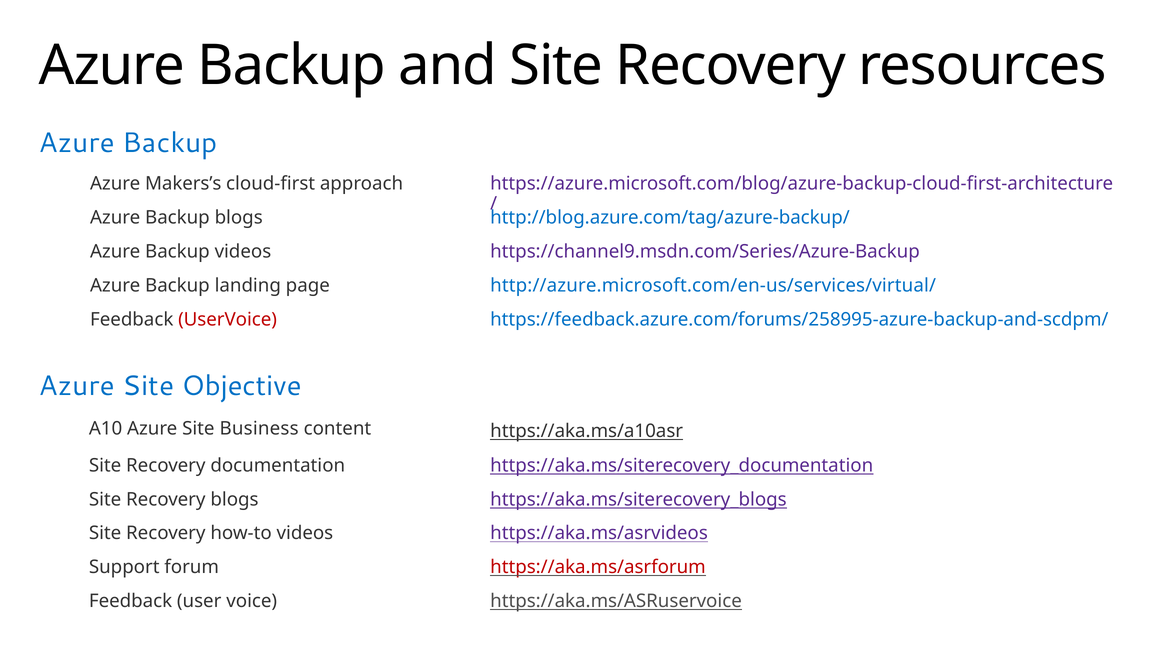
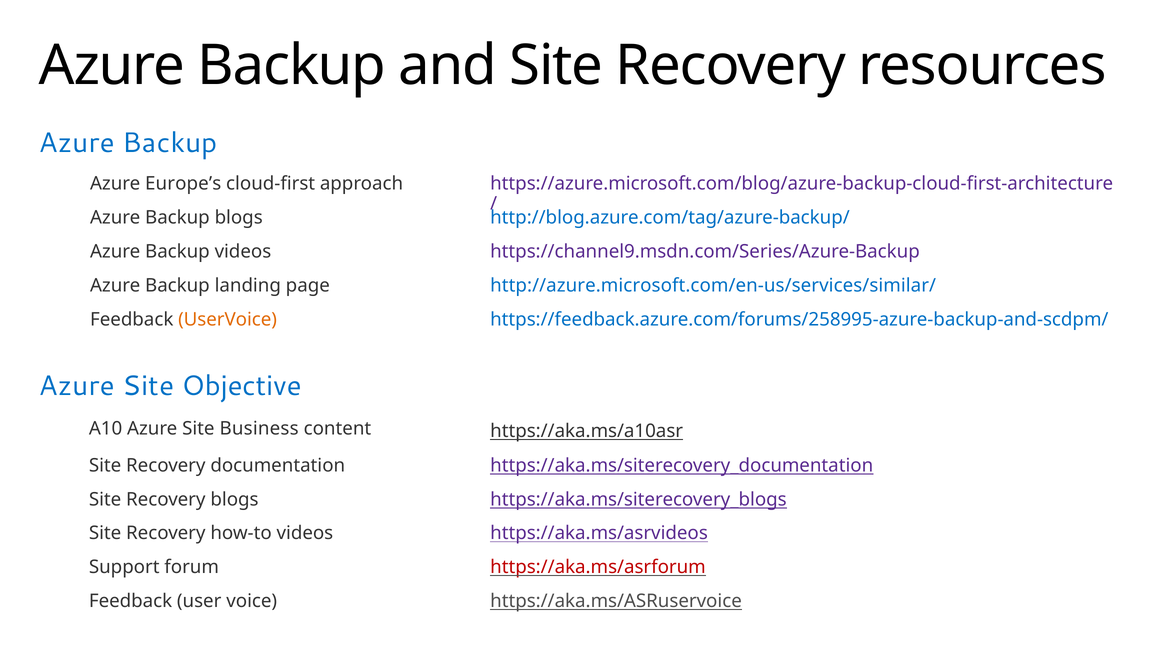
Makers’s: Makers’s -> Europe’s (183, 184)
http://azure.microsoft.com/en-us/services/virtual/: http://azure.microsoft.com/en-us/services/virtual/ -> http://azure.microsoft.com/en-us/services/similar/ (713, 286)
UserVoice colour: red -> orange (228, 319)
